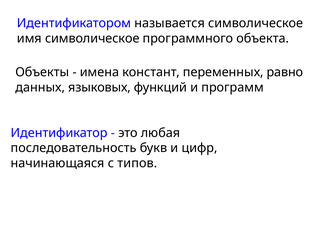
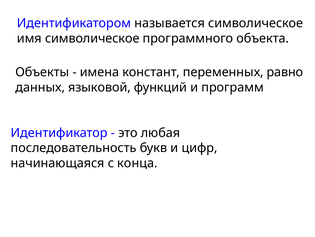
языковых: языковых -> языковой (99, 87)
типов: типов -> конца (137, 163)
